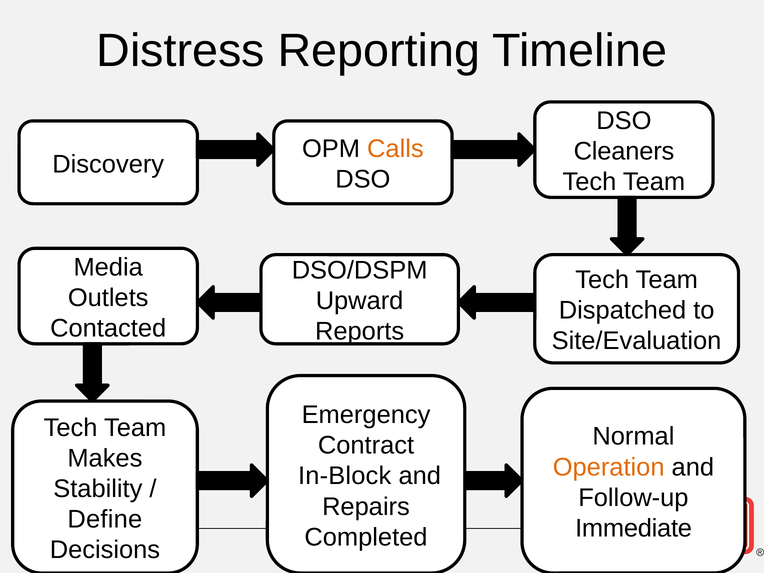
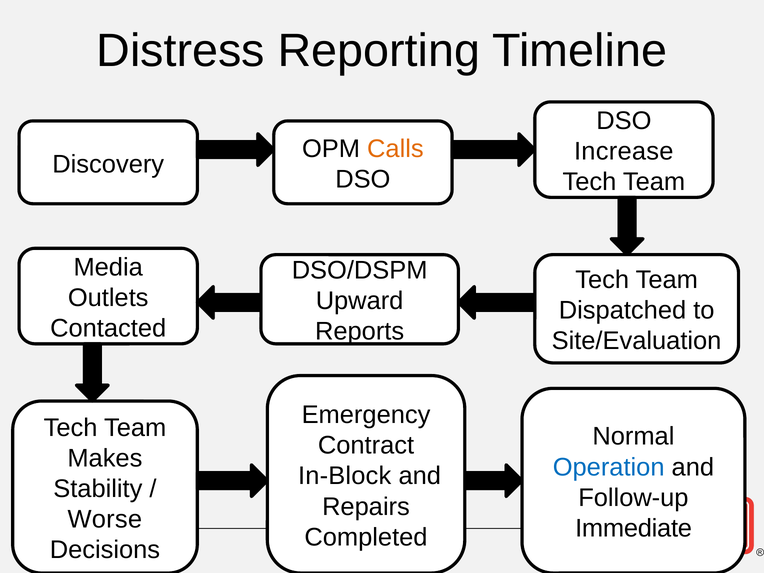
Cleaners: Cleaners -> Increase (624, 151)
Operation colour: orange -> blue (609, 467)
Define: Define -> Worse (105, 519)
